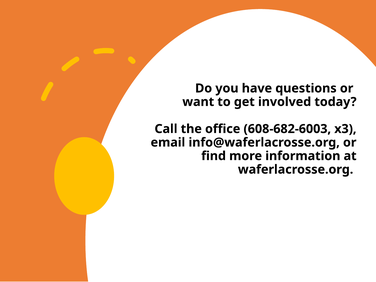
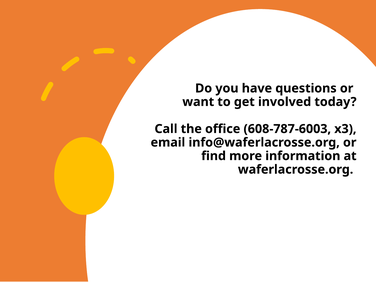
608-682-6003: 608-682-6003 -> 608-787-6003 (287, 129)
